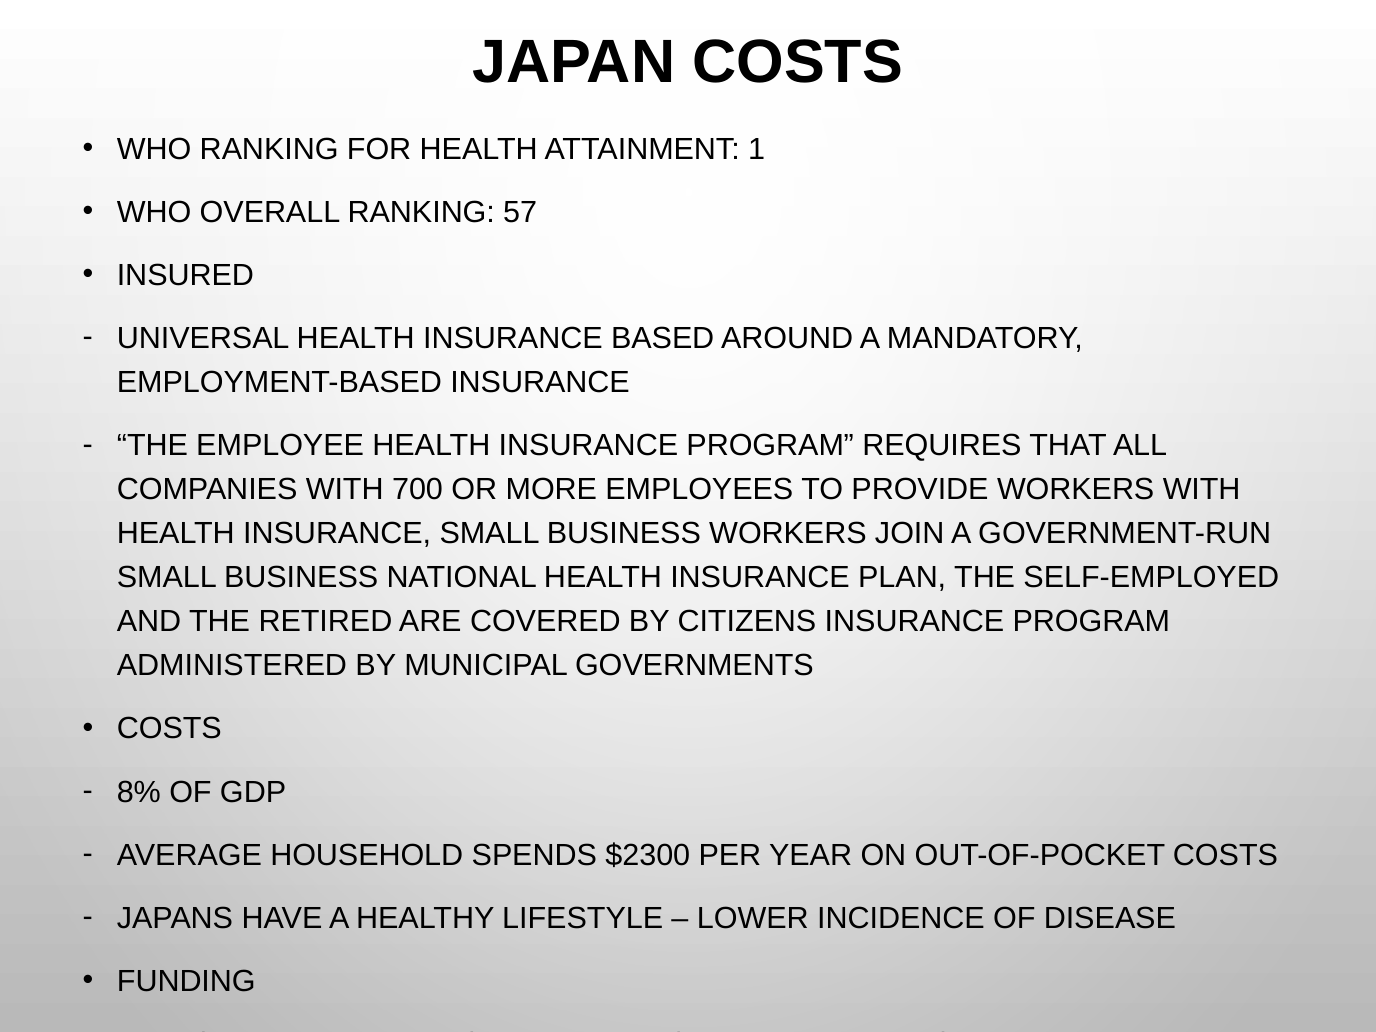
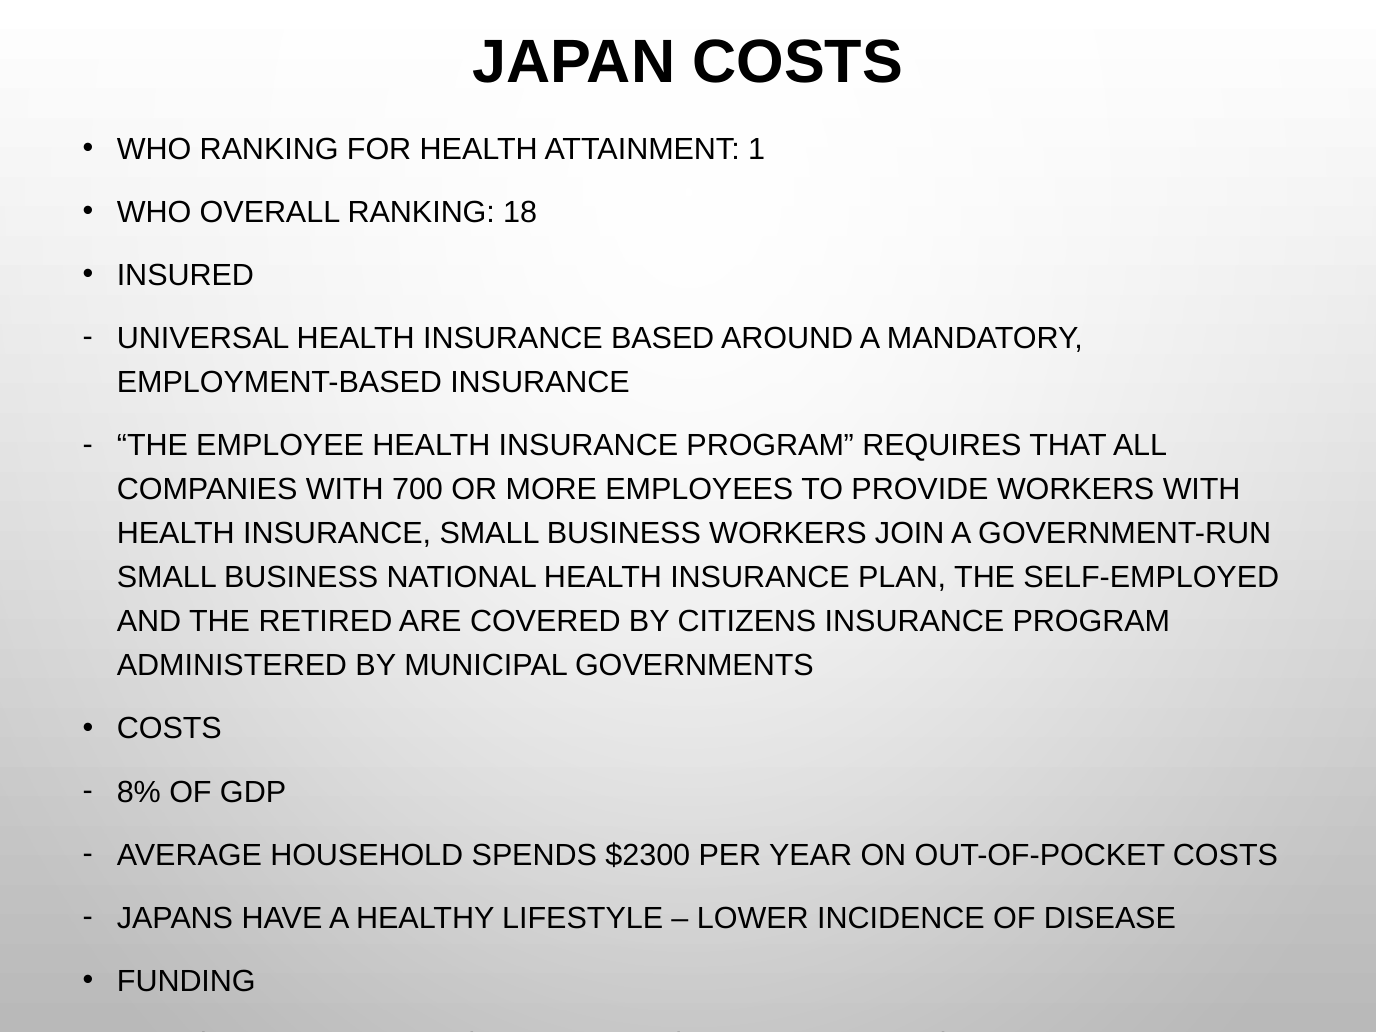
57: 57 -> 18 (520, 212)
